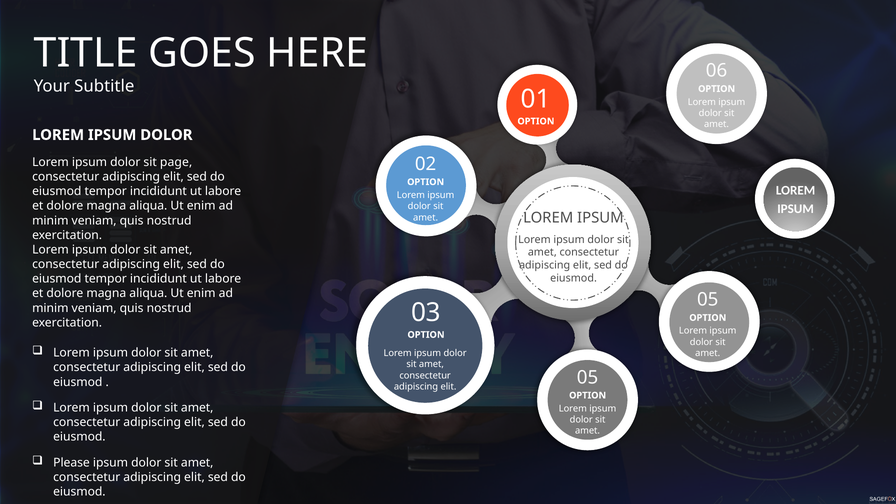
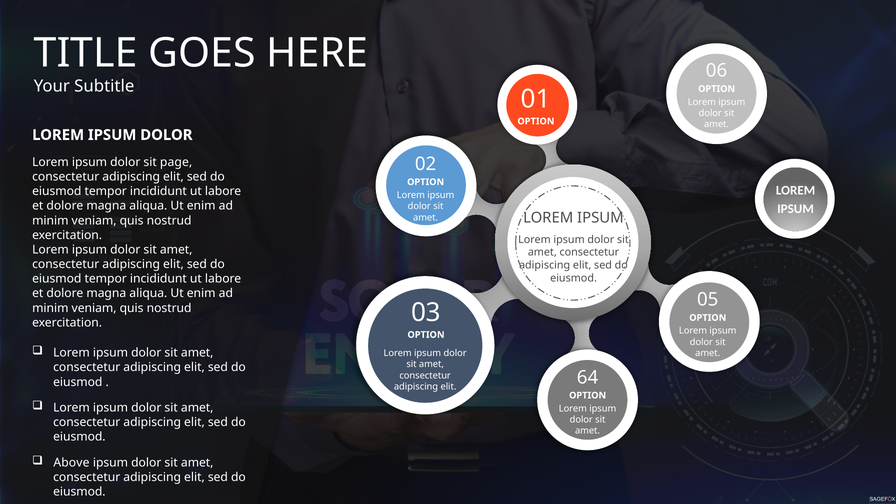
elit 05: 05 -> 64 (588, 377)
Please: Please -> Above (71, 463)
